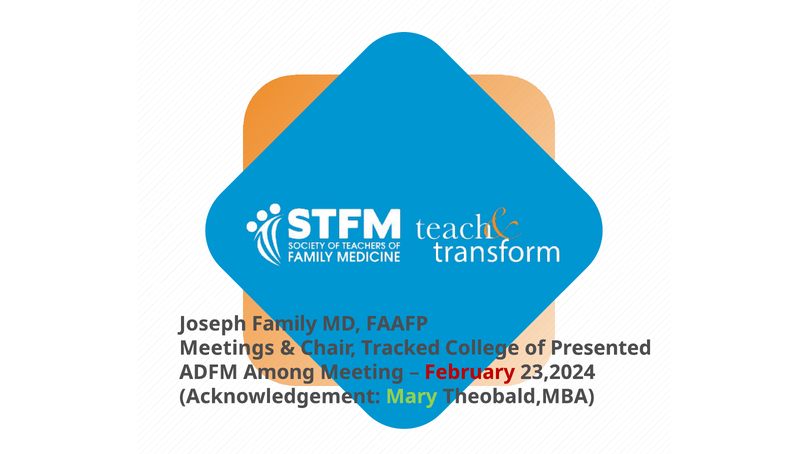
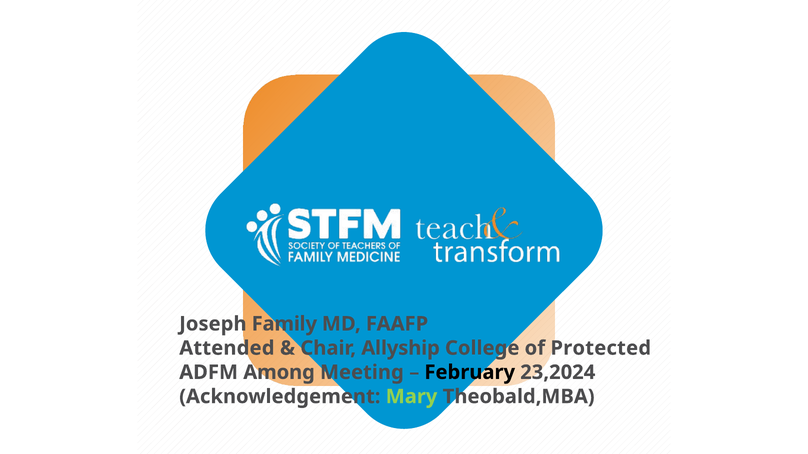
Meetings: Meetings -> Attended (227, 348)
Tracked: Tracked -> Allyship (401, 348)
Presented: Presented -> Protected (601, 348)
February colour: red -> black (470, 373)
